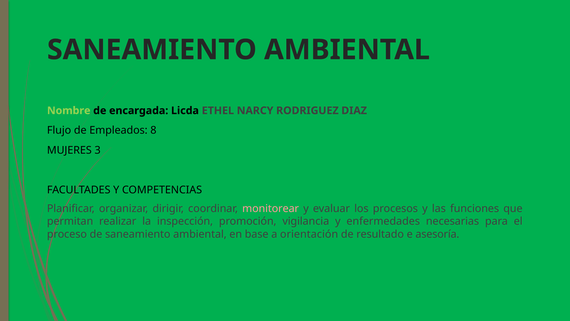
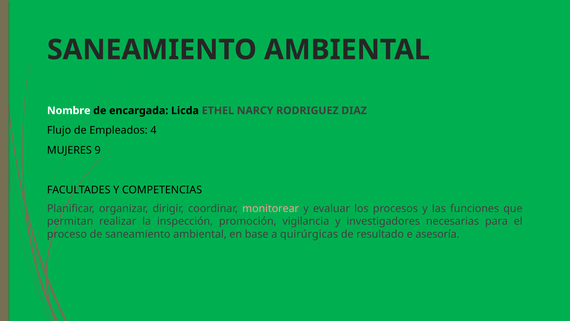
Nombre colour: light green -> white (69, 110)
8: 8 -> 4 (153, 130)
3: 3 -> 9 (98, 150)
enfermedades: enfermedades -> investigadores (383, 221)
orientación: orientación -> quirúrgicas (309, 234)
